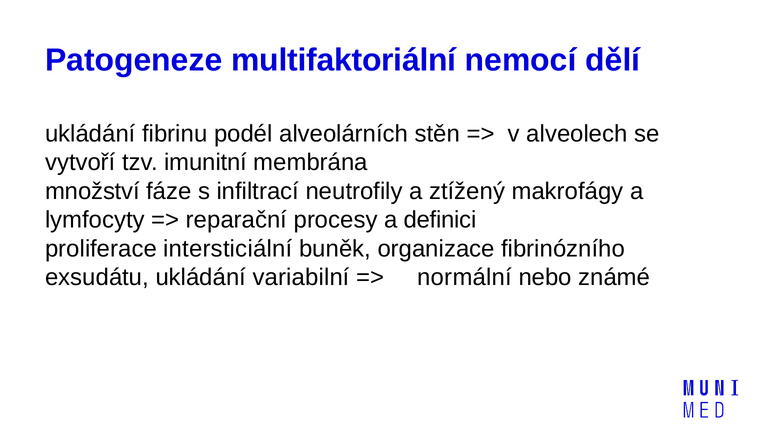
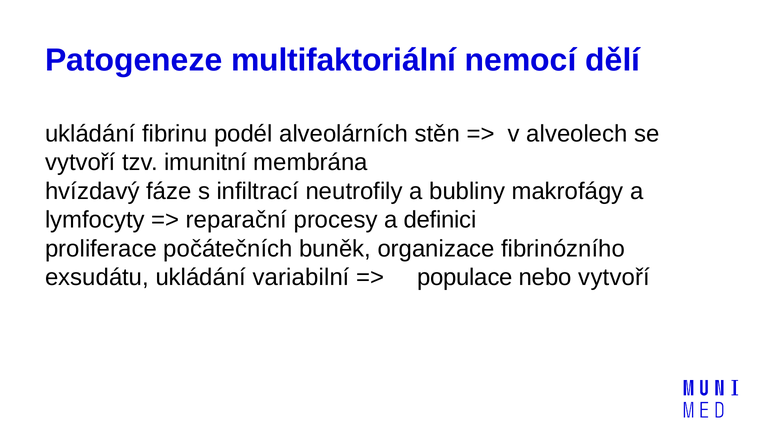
množství: množství -> hvízdavý (92, 191)
ztížený: ztížený -> bubliny (467, 191)
intersticiální: intersticiální -> počátečních (228, 249)
normální: normální -> populace (465, 277)
nebo známé: známé -> vytvoří (614, 277)
